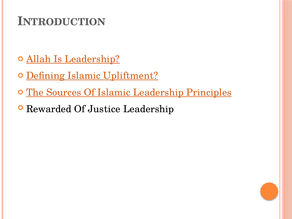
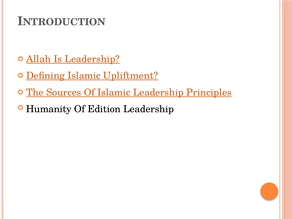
Rewarded: Rewarded -> Humanity (49, 109)
Justice: Justice -> Edition (104, 109)
